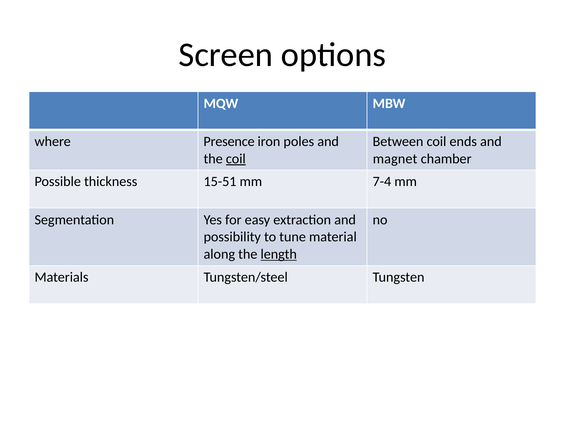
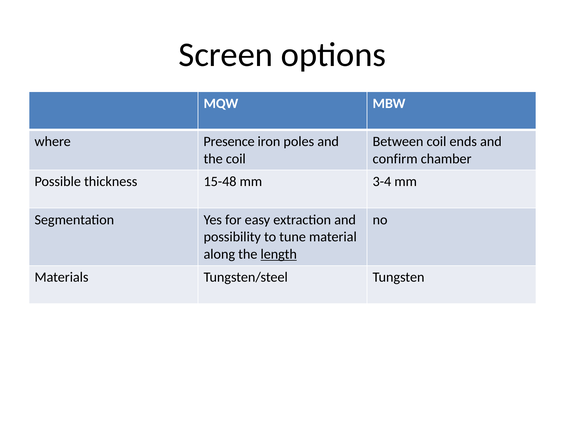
coil underline: present -> none (236, 159)
magnet: magnet -> confirm (395, 159)
15-51: 15-51 -> 15-48 (220, 182)
7-4: 7-4 -> 3-4 (382, 182)
